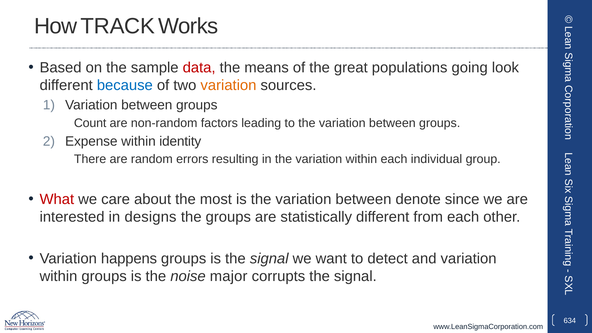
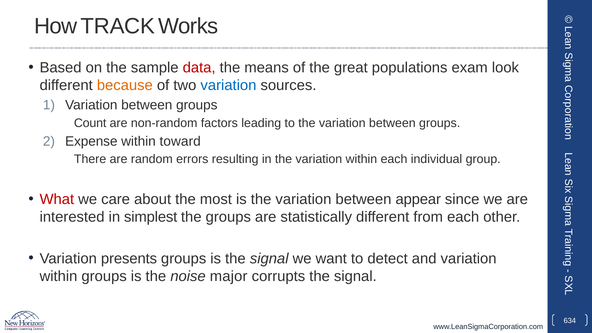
going: going -> exam (470, 68)
because colour: blue -> orange (125, 85)
variation colour: orange -> blue (228, 85)
identity: identity -> toward (180, 141)
denote: denote -> appear (418, 199)
designs: designs -> simplest (151, 217)
happens: happens -> presents (129, 259)
